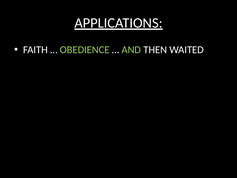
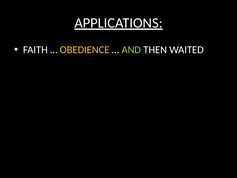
OBEDIENCE colour: light green -> yellow (85, 50)
